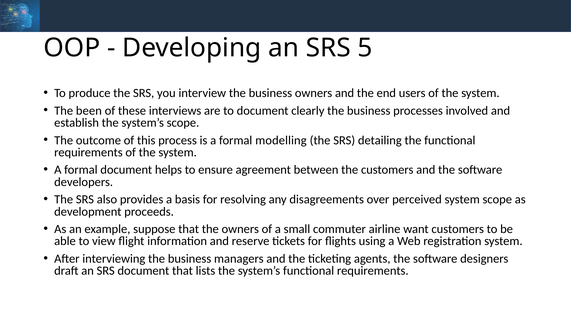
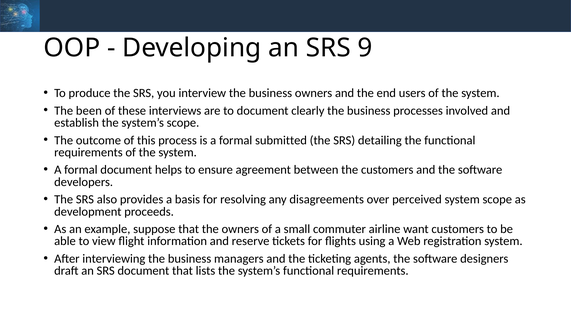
5: 5 -> 9 (365, 48)
modelling: modelling -> submitted (281, 140)
